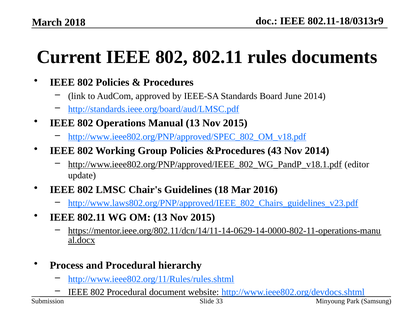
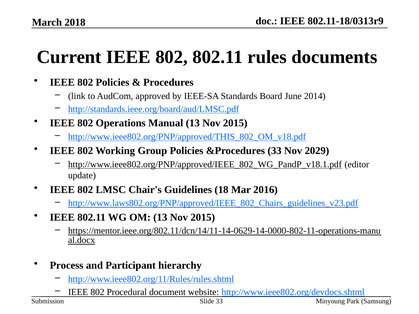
http://www.ieee802.org/PNP/approved/SPEC_802_OM_v18.pdf: http://www.ieee802.org/PNP/approved/SPEC_802_OM_v18.pdf -> http://www.ieee802.org/PNP/approved/THIS_802_OM_v18.pdf (187, 137)
&Procedures 43: 43 -> 33 (275, 151)
Nov 2014: 2014 -> 2029 (317, 151)
and Procedural: Procedural -> Participant (131, 266)
